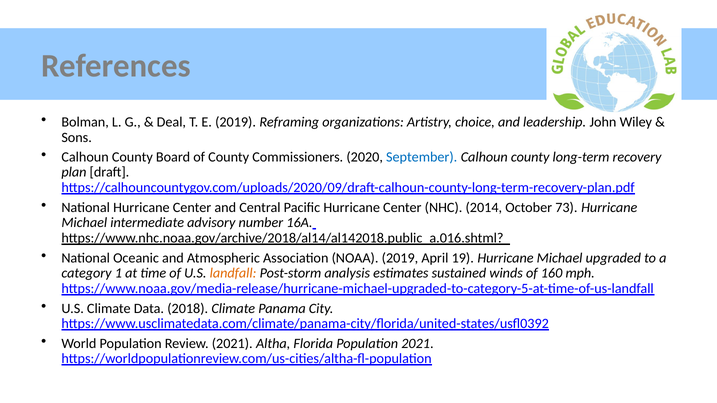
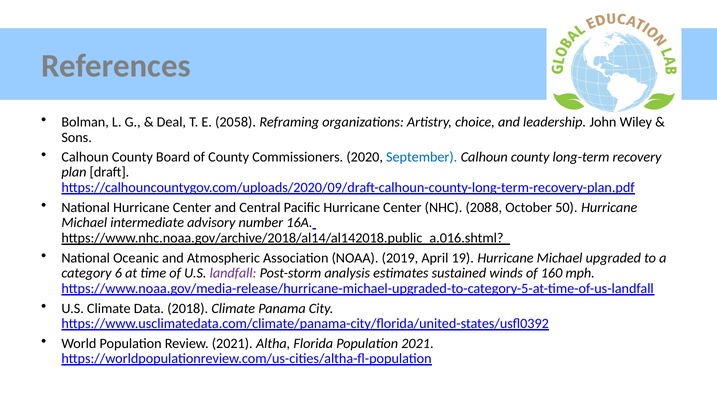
E 2019: 2019 -> 2058 (236, 122)
2014: 2014 -> 2088 (484, 208)
73: 73 -> 50 (566, 208)
1: 1 -> 6 (118, 273)
landfall colour: orange -> purple (233, 273)
